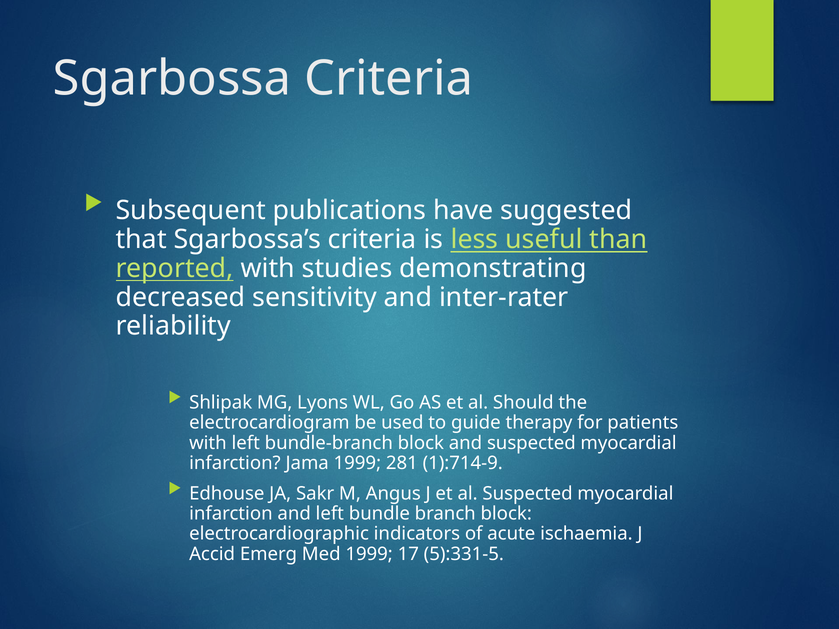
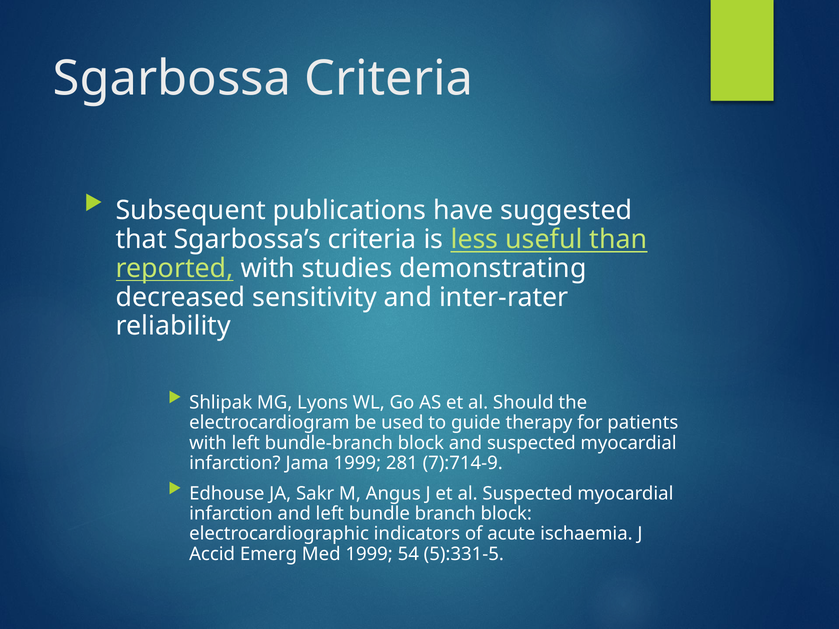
1):714-9: 1):714-9 -> 7):714-9 (463, 463)
17: 17 -> 54 (408, 554)
